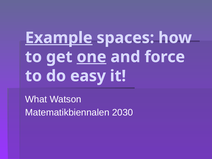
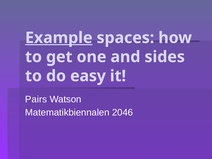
one underline: present -> none (91, 57)
force: force -> sides (165, 57)
What: What -> Pairs (36, 99)
2030: 2030 -> 2046 (123, 112)
